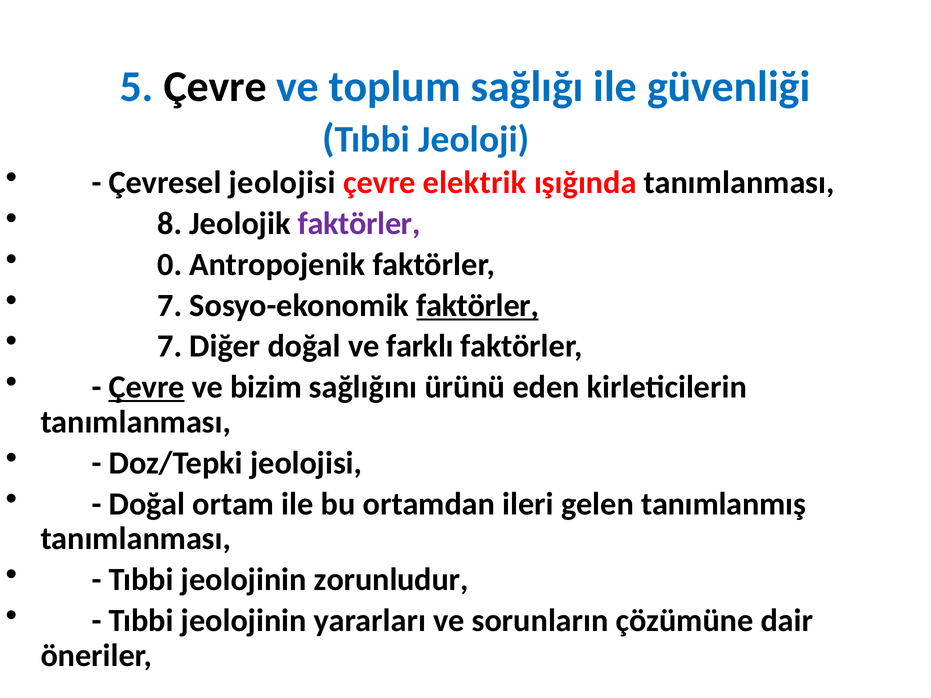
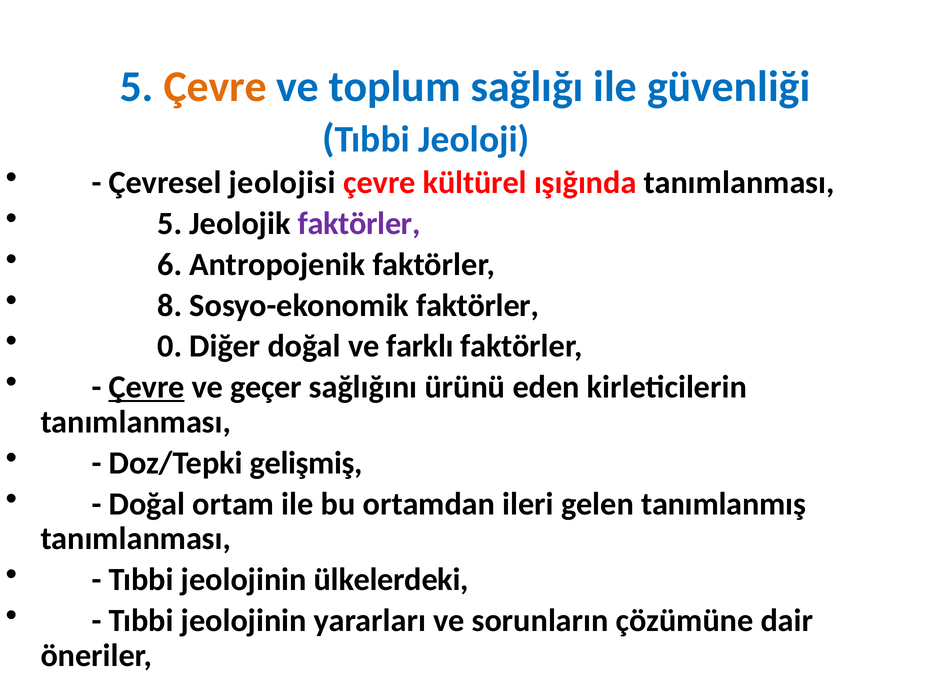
Çevre colour: black -> orange (215, 87)
elektrik: elektrik -> kültürel (475, 183)
8: 8 -> 5 (170, 224)
0: 0 -> 6 (170, 265)
7: 7 -> 8 (170, 306)
faktörler underline: present -> none (478, 306)
7: 7 -> 0 (170, 346)
bizim: bizim -> geçer (266, 387)
Doz/Tepki jeolojisi: jeolojisi -> gelişmiş (306, 463)
zorunludur: zorunludur -> ülkelerdeki (391, 580)
